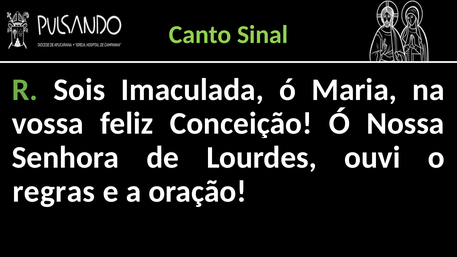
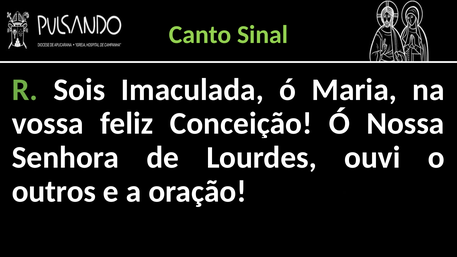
regras: regras -> outros (54, 191)
